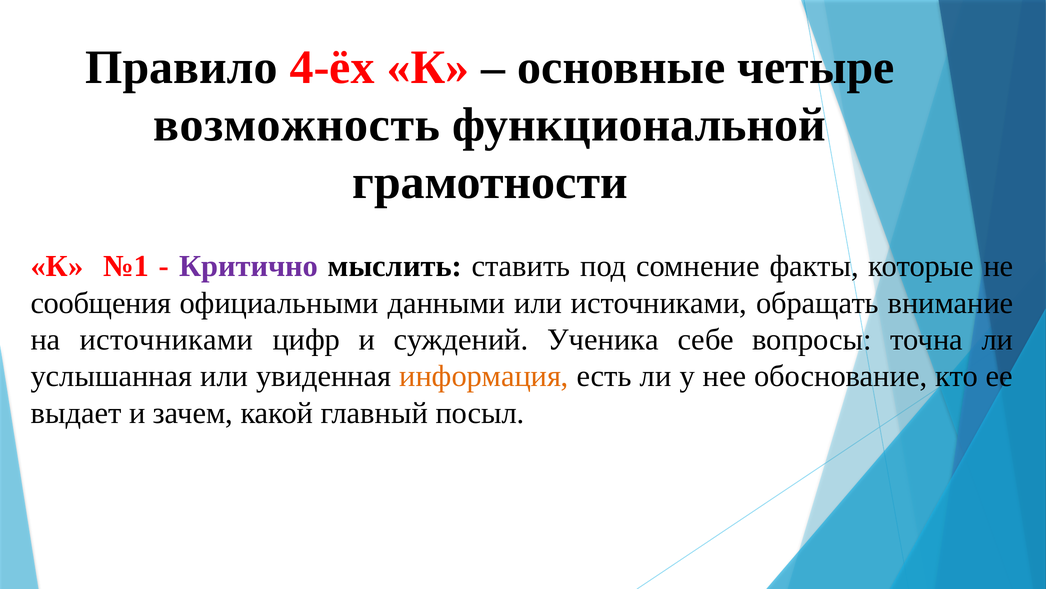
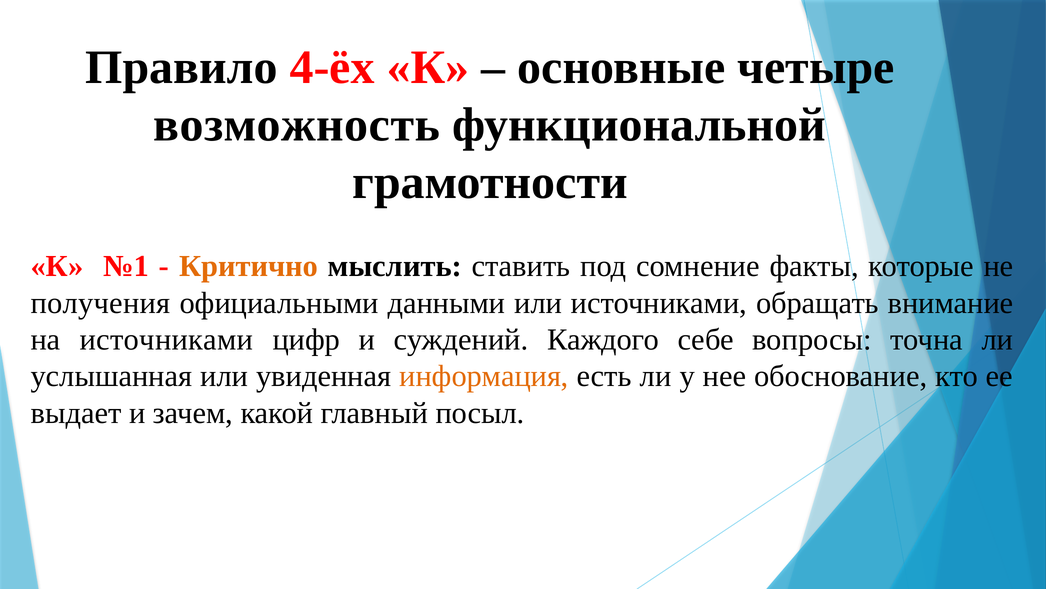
Критично colour: purple -> orange (249, 266)
сообщения: сообщения -> получения (101, 303)
Ученика: Ученика -> Каждого (603, 339)
